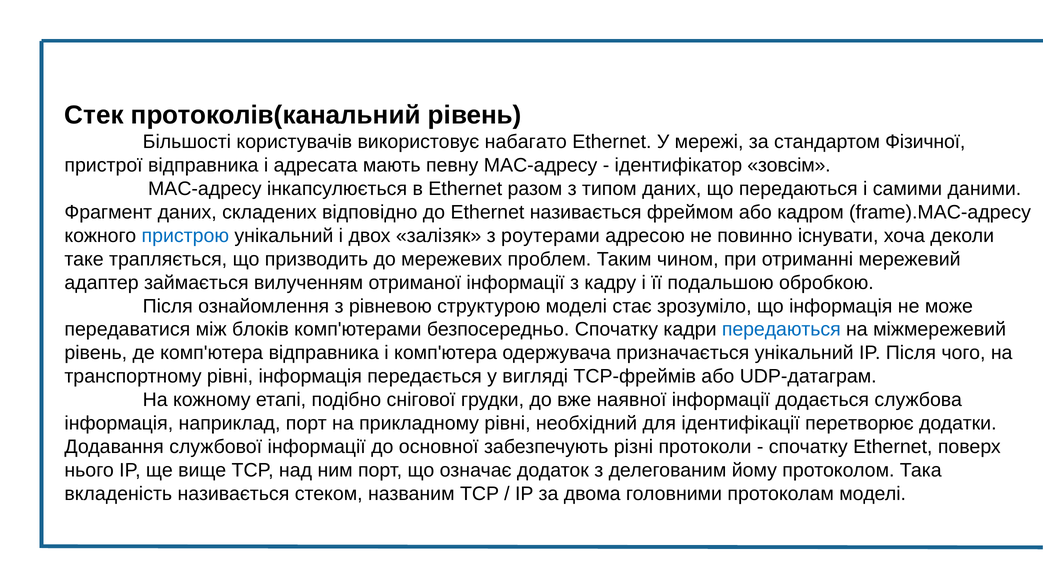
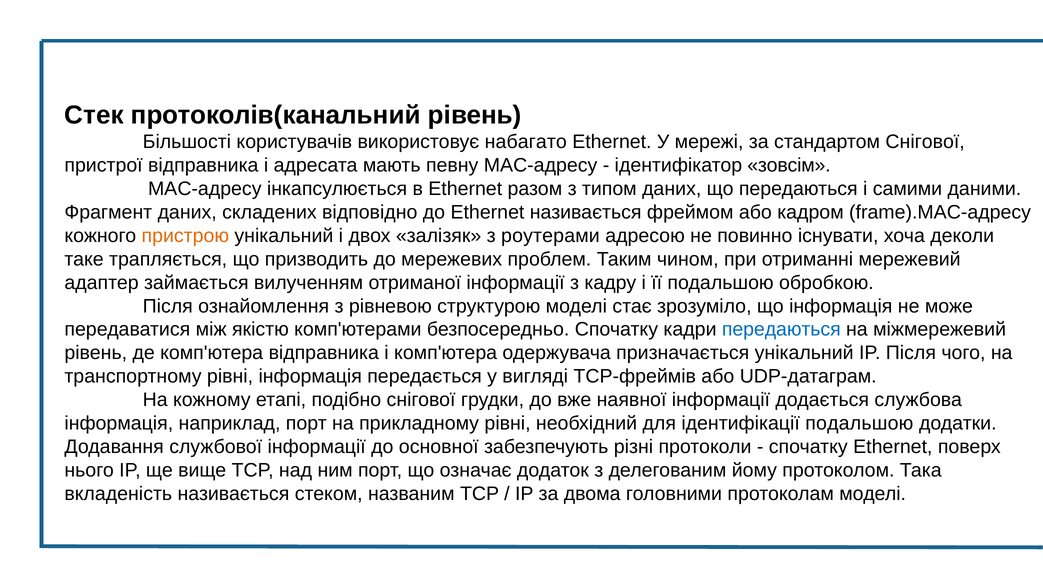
стандартом Фізичної: Фізичної -> Снігової (925, 142)
пристрою colour: blue -> orange (185, 236)
блоків: блоків -> якістю (260, 330)
ідентифікації перетворює: перетворює -> подальшою (859, 424)
